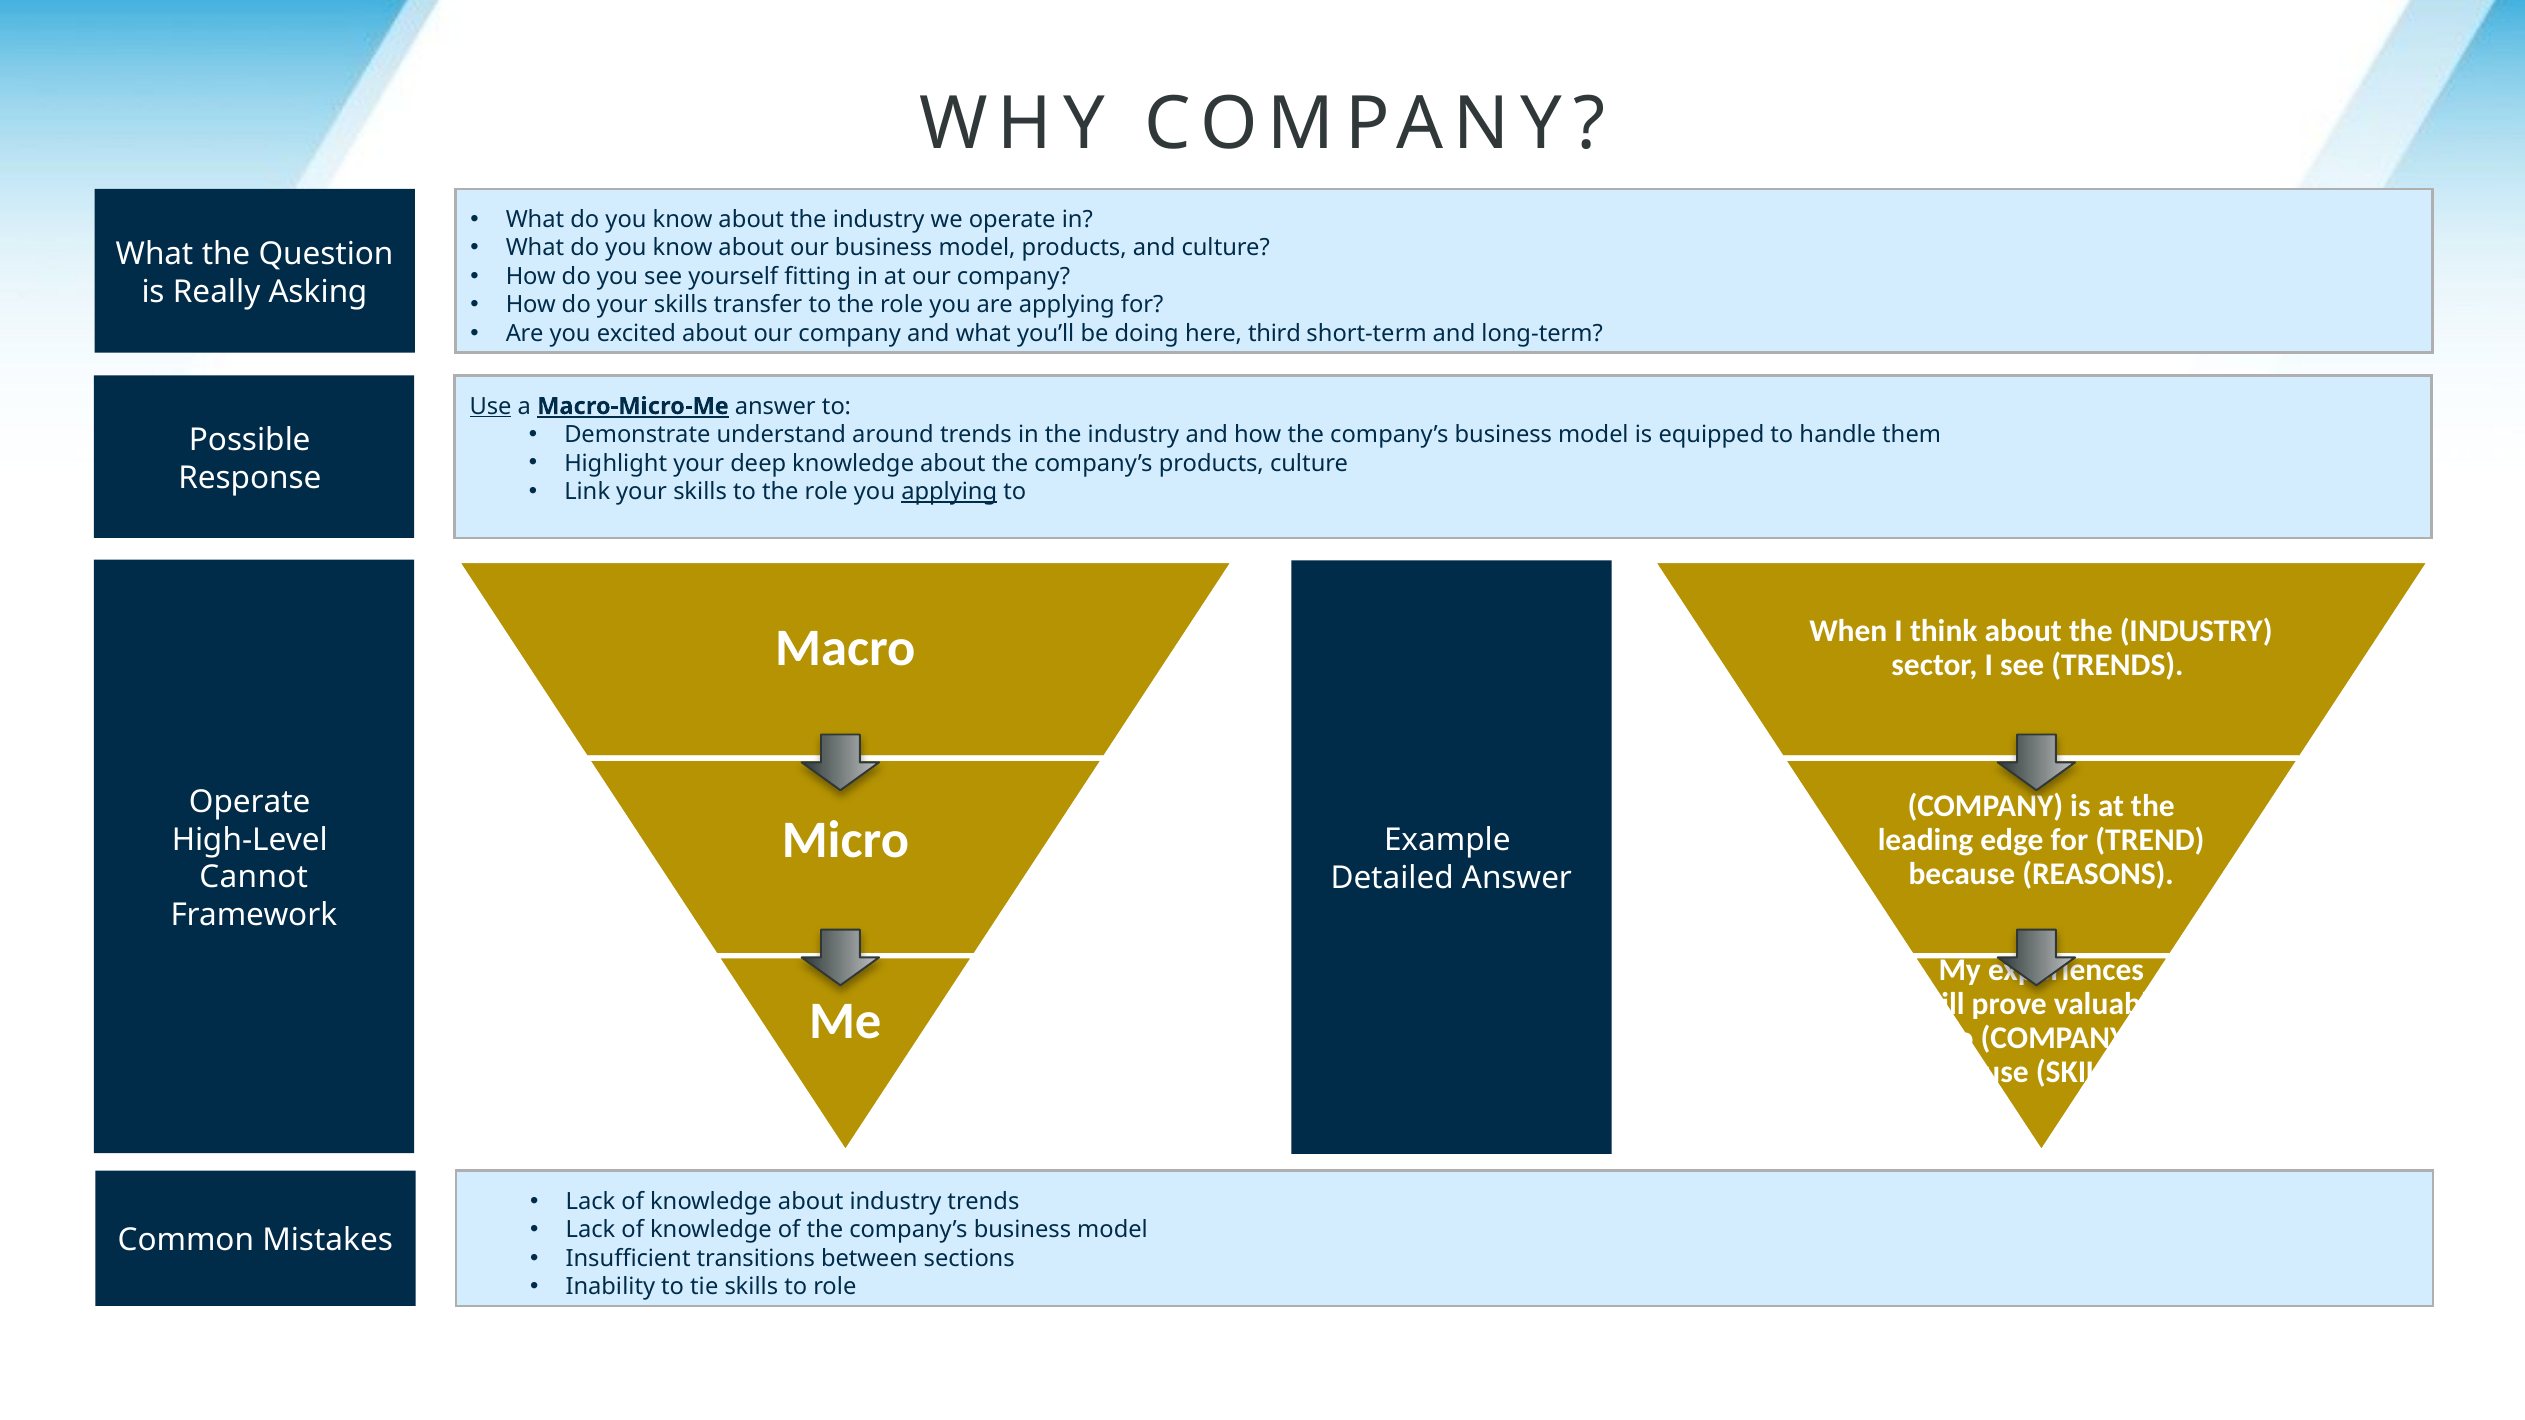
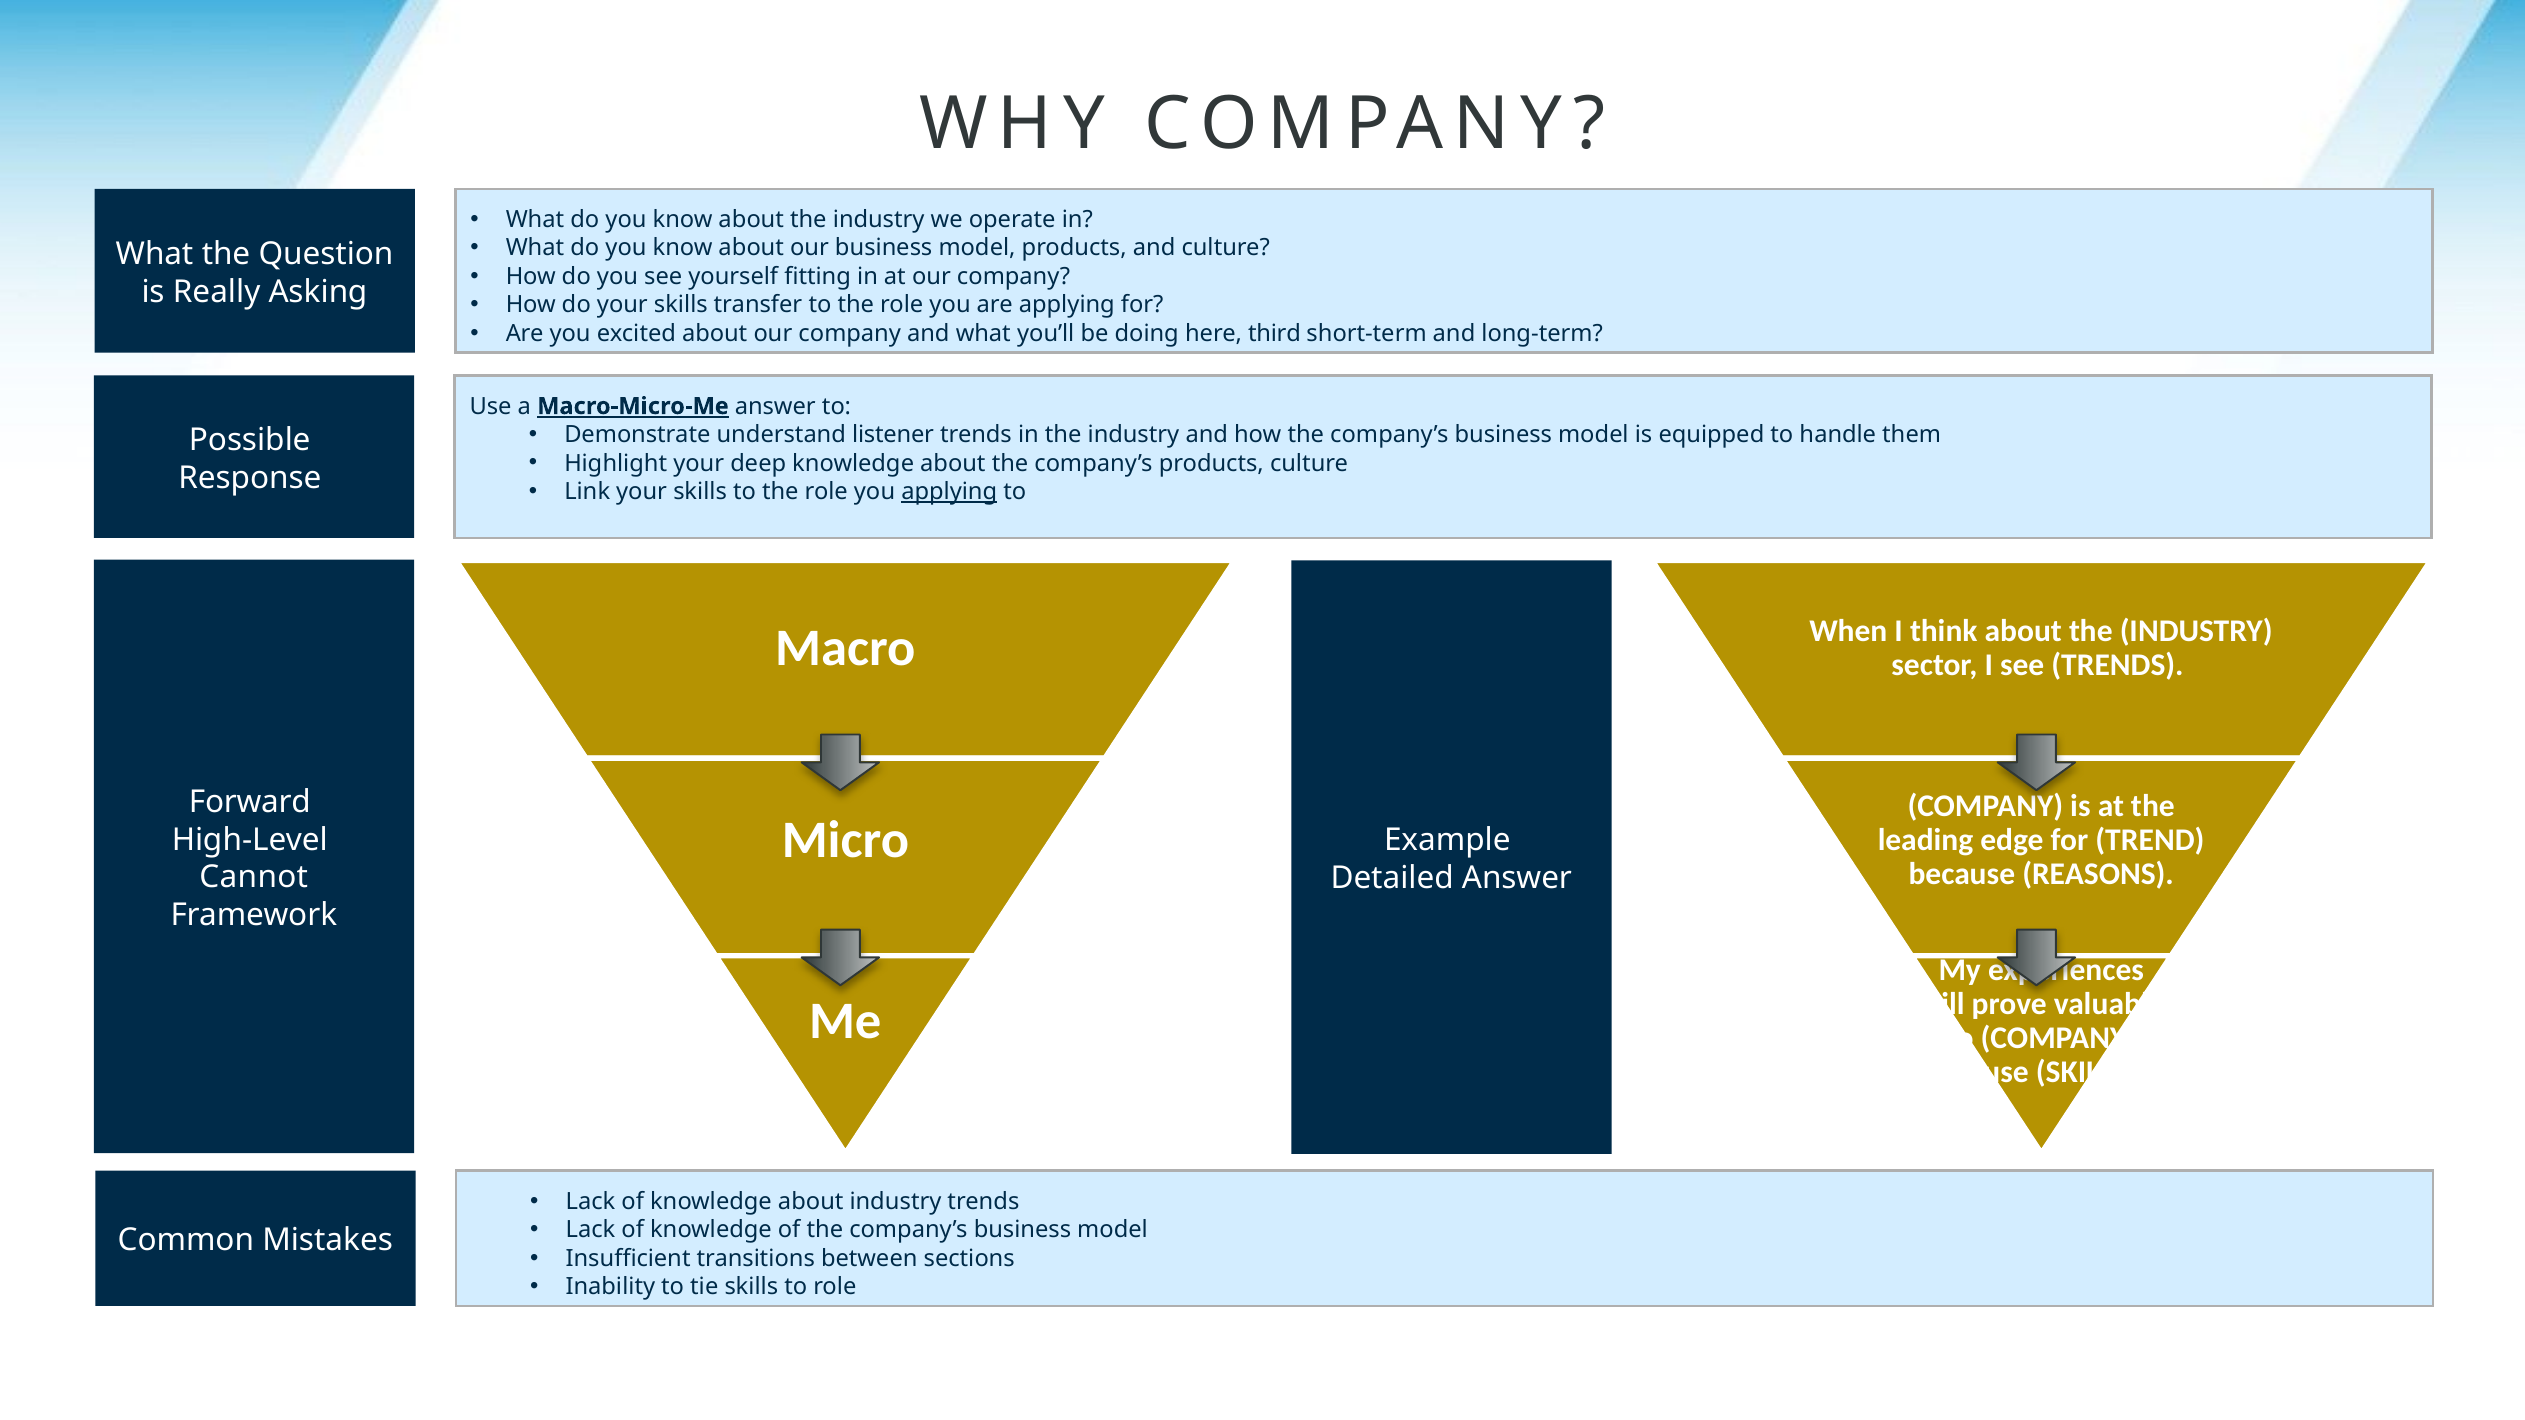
Use underline: present -> none (491, 406)
around: around -> listener (893, 435)
Operate: Operate -> Forward (250, 802)
